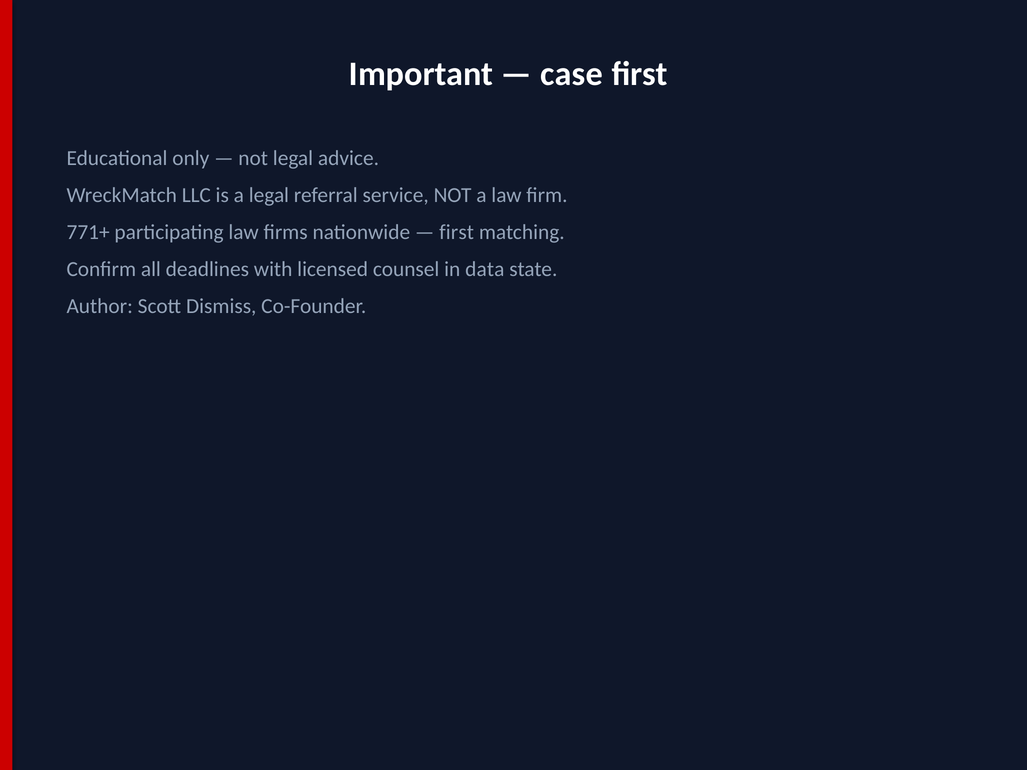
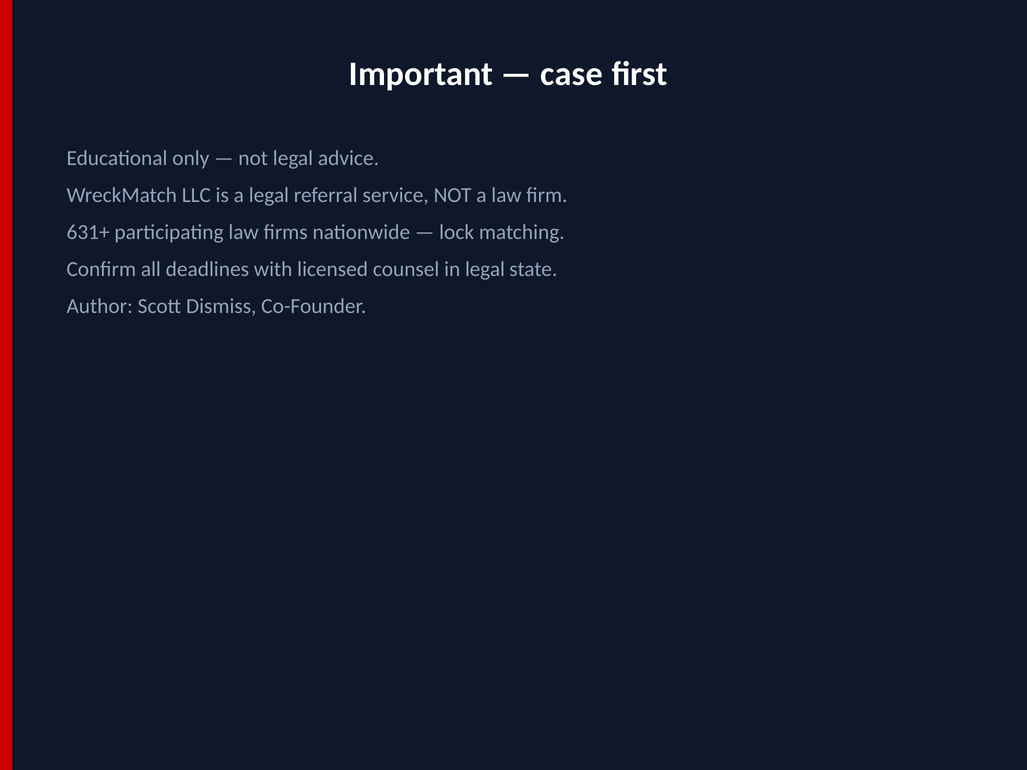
771+: 771+ -> 631+ (88, 232)
first: first -> lock (457, 232)
in data: data -> legal (485, 269)
